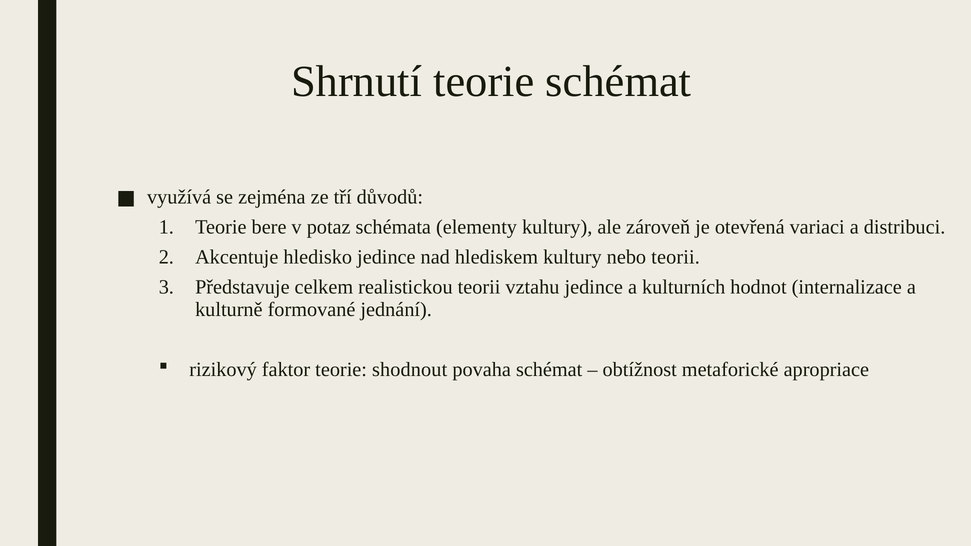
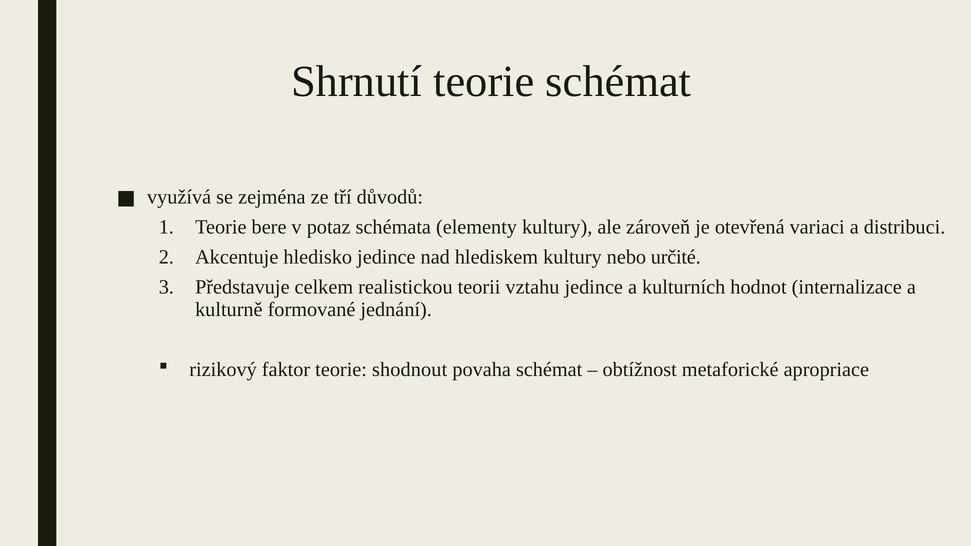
nebo teorii: teorii -> určité (676, 257)
